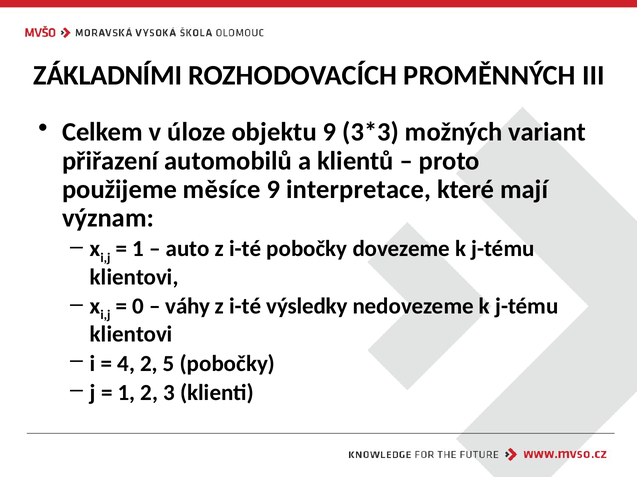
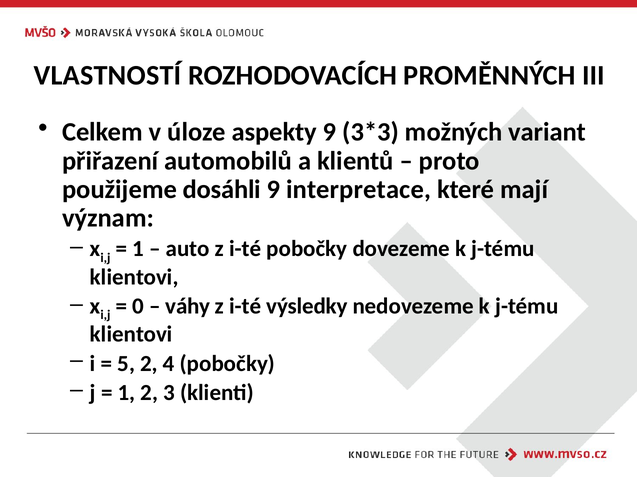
ZÁKLADNÍMI: ZÁKLADNÍMI -> VLASTNOSTÍ (108, 76)
objektu: objektu -> aspekty (274, 132)
měsíce: měsíce -> dosáhli (222, 190)
4: 4 -> 5 (126, 364)
5: 5 -> 4 (169, 364)
